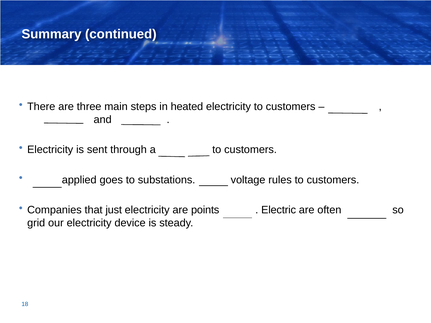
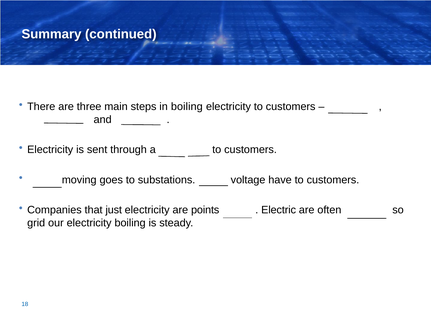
in heated: heated -> boiling (187, 107)
applied: applied -> moving (79, 180)
rules: rules -> have (280, 180)
electricity device: device -> boiling (130, 223)
